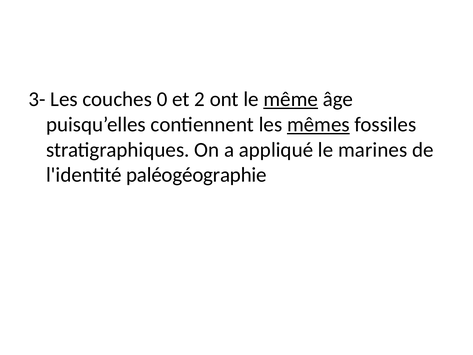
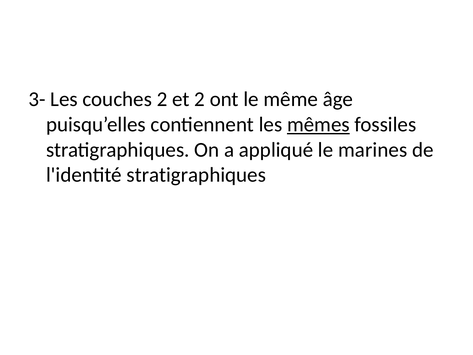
couches 0: 0 -> 2 (162, 99)
même underline: present -> none (291, 99)
l'identité paléogéographie: paléogéographie -> stratigraphiques (196, 175)
